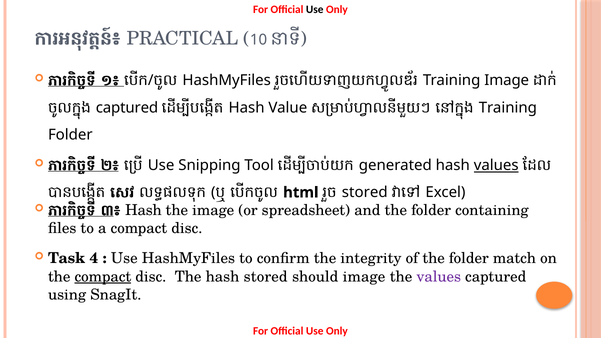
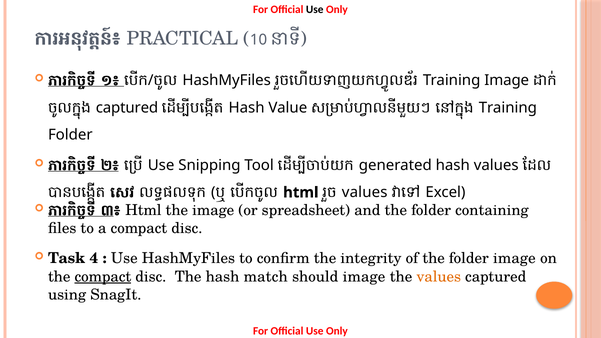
values underline: present -> none (496, 165)
stored: stored -> values (365, 192)
Hash: Hash -> Html (143, 211)
folder match: match -> image (514, 259)
hash stored: stored -> match (266, 277)
values colour: purple -> orange (439, 277)
